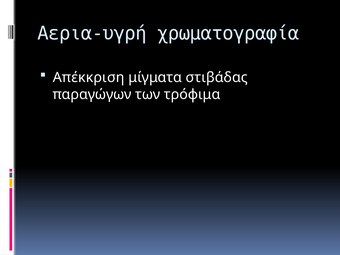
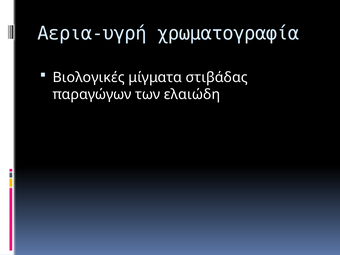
Απέκκριση: Απέκκριση -> Βιολογικές (89, 77)
τρόφιμα: τρόφιμα -> ελαιώδη (192, 94)
